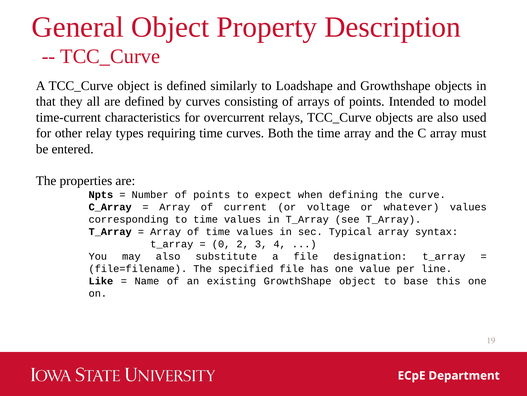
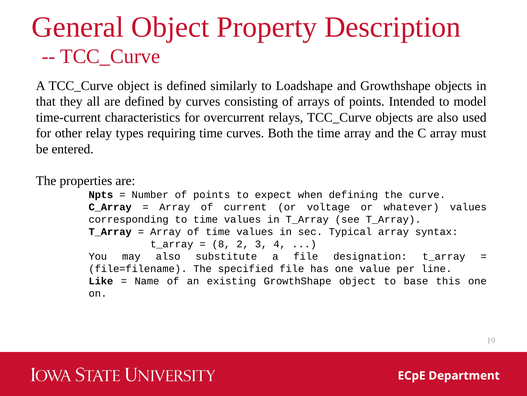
0: 0 -> 8 (221, 244)
